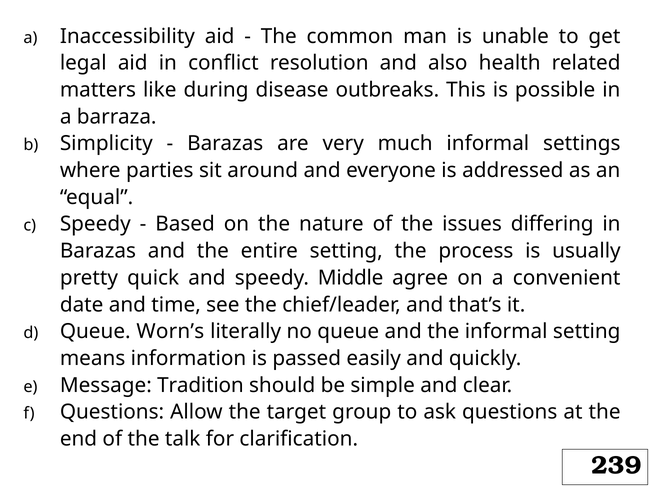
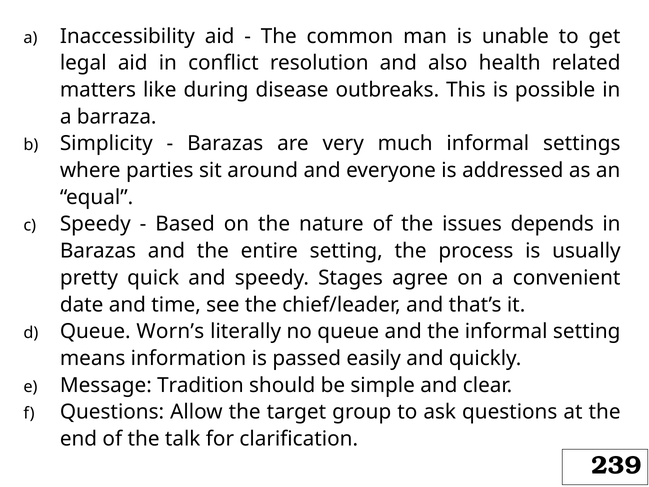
differing: differing -> depends (552, 224)
Middle: Middle -> Stages (351, 278)
